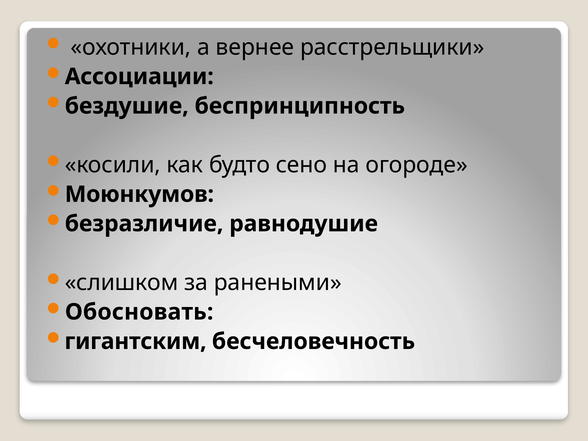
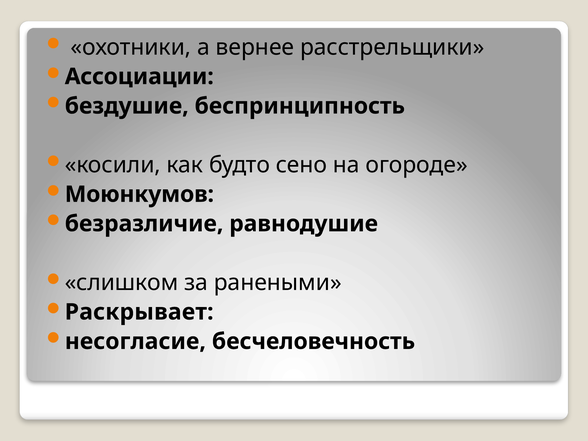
Обосновать: Обосновать -> Раскрывает (139, 312)
гигантским: гигантским -> несогласие (135, 341)
